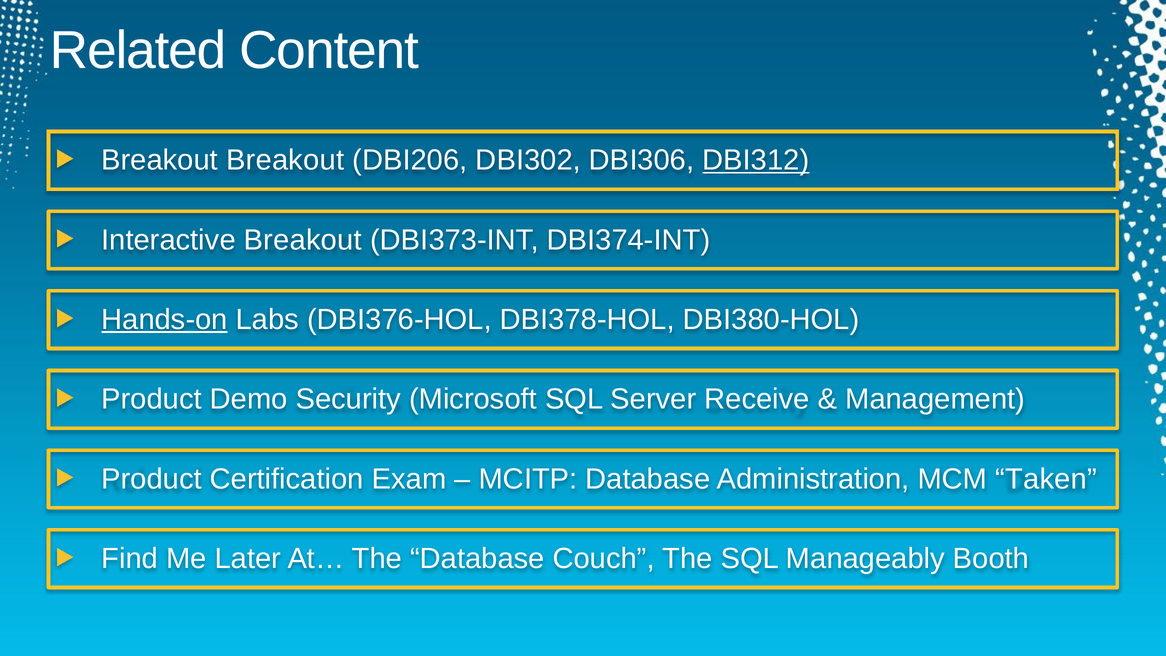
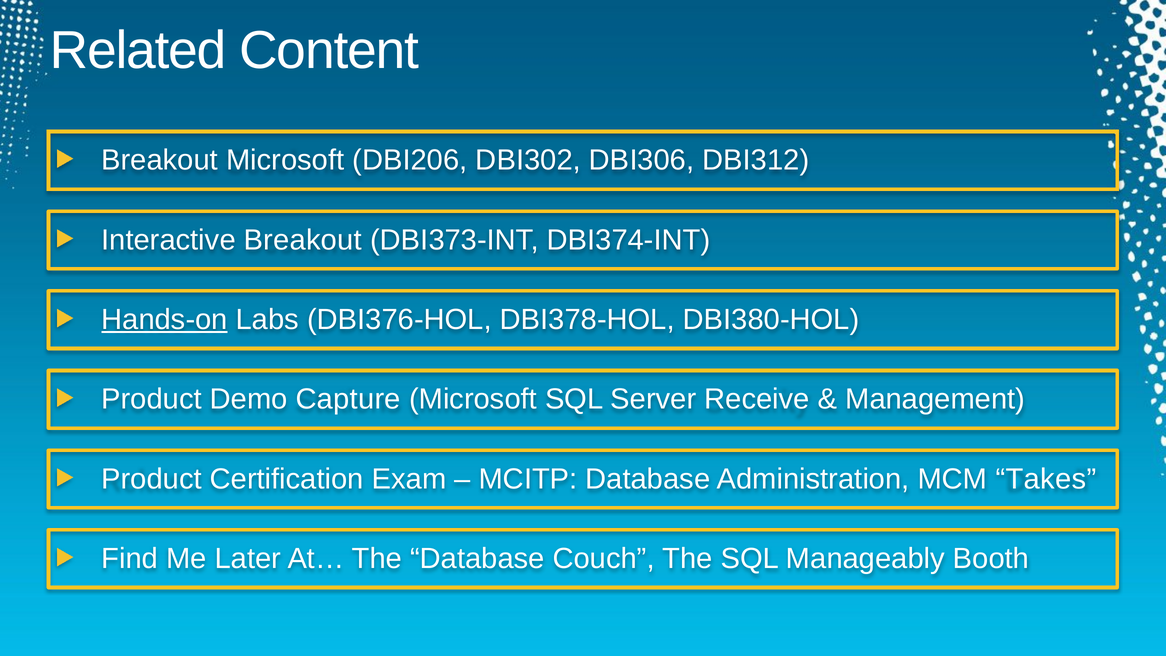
Breakout Breakout: Breakout -> Microsoft (285, 160)
DBI312 underline: present -> none (756, 160)
Security: Security -> Capture (348, 399)
Taken: Taken -> Takes (1046, 479)
